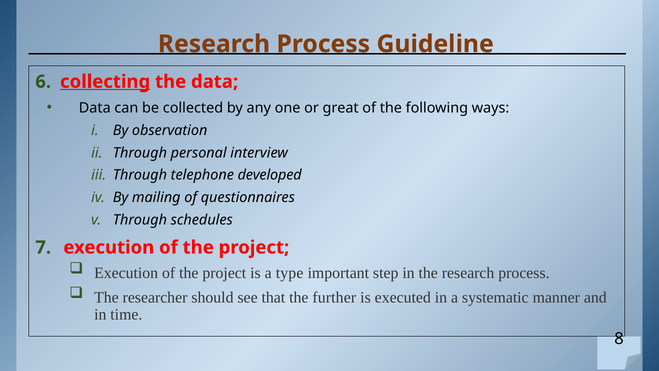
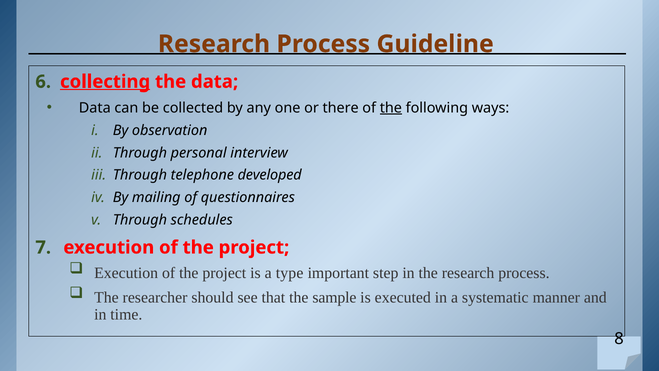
great: great -> there (341, 108)
the underline: none -> present (391, 108)
further: further -> sample (334, 297)
